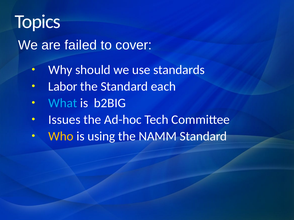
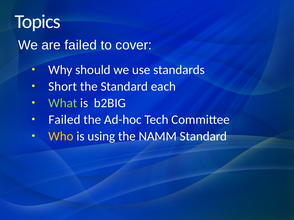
Labor: Labor -> Short (63, 87)
What colour: light blue -> light green (63, 103)
Issues: Issues -> Failed (64, 120)
